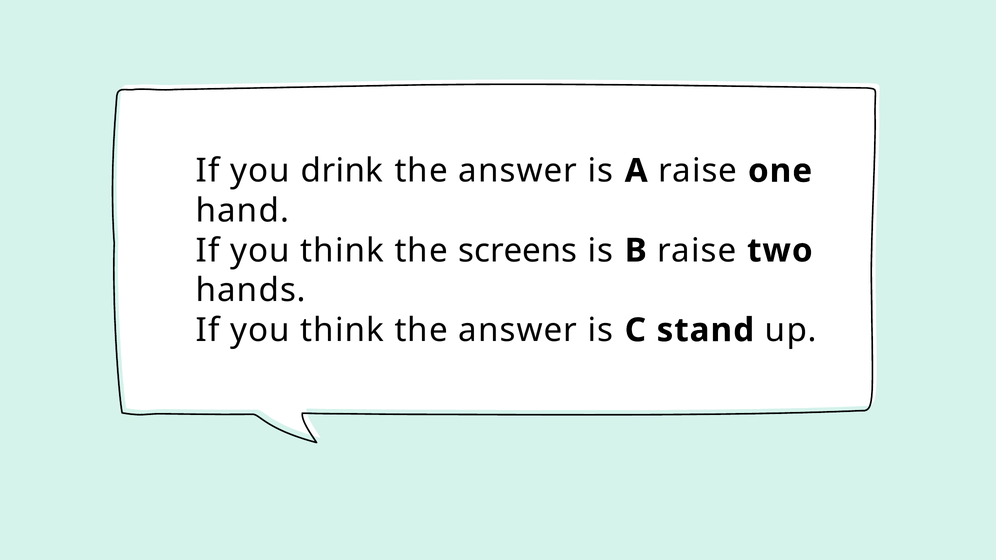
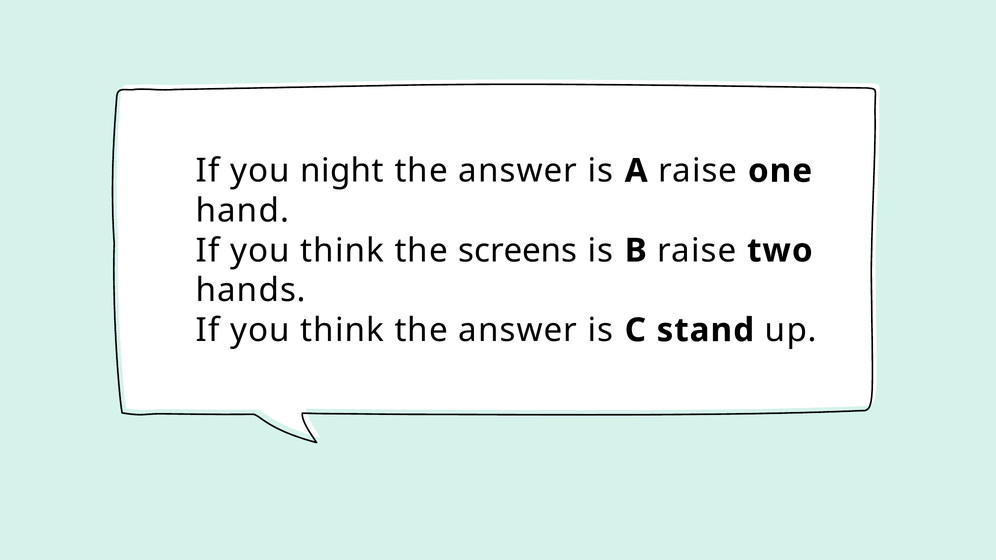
drink: drink -> night (342, 171)
